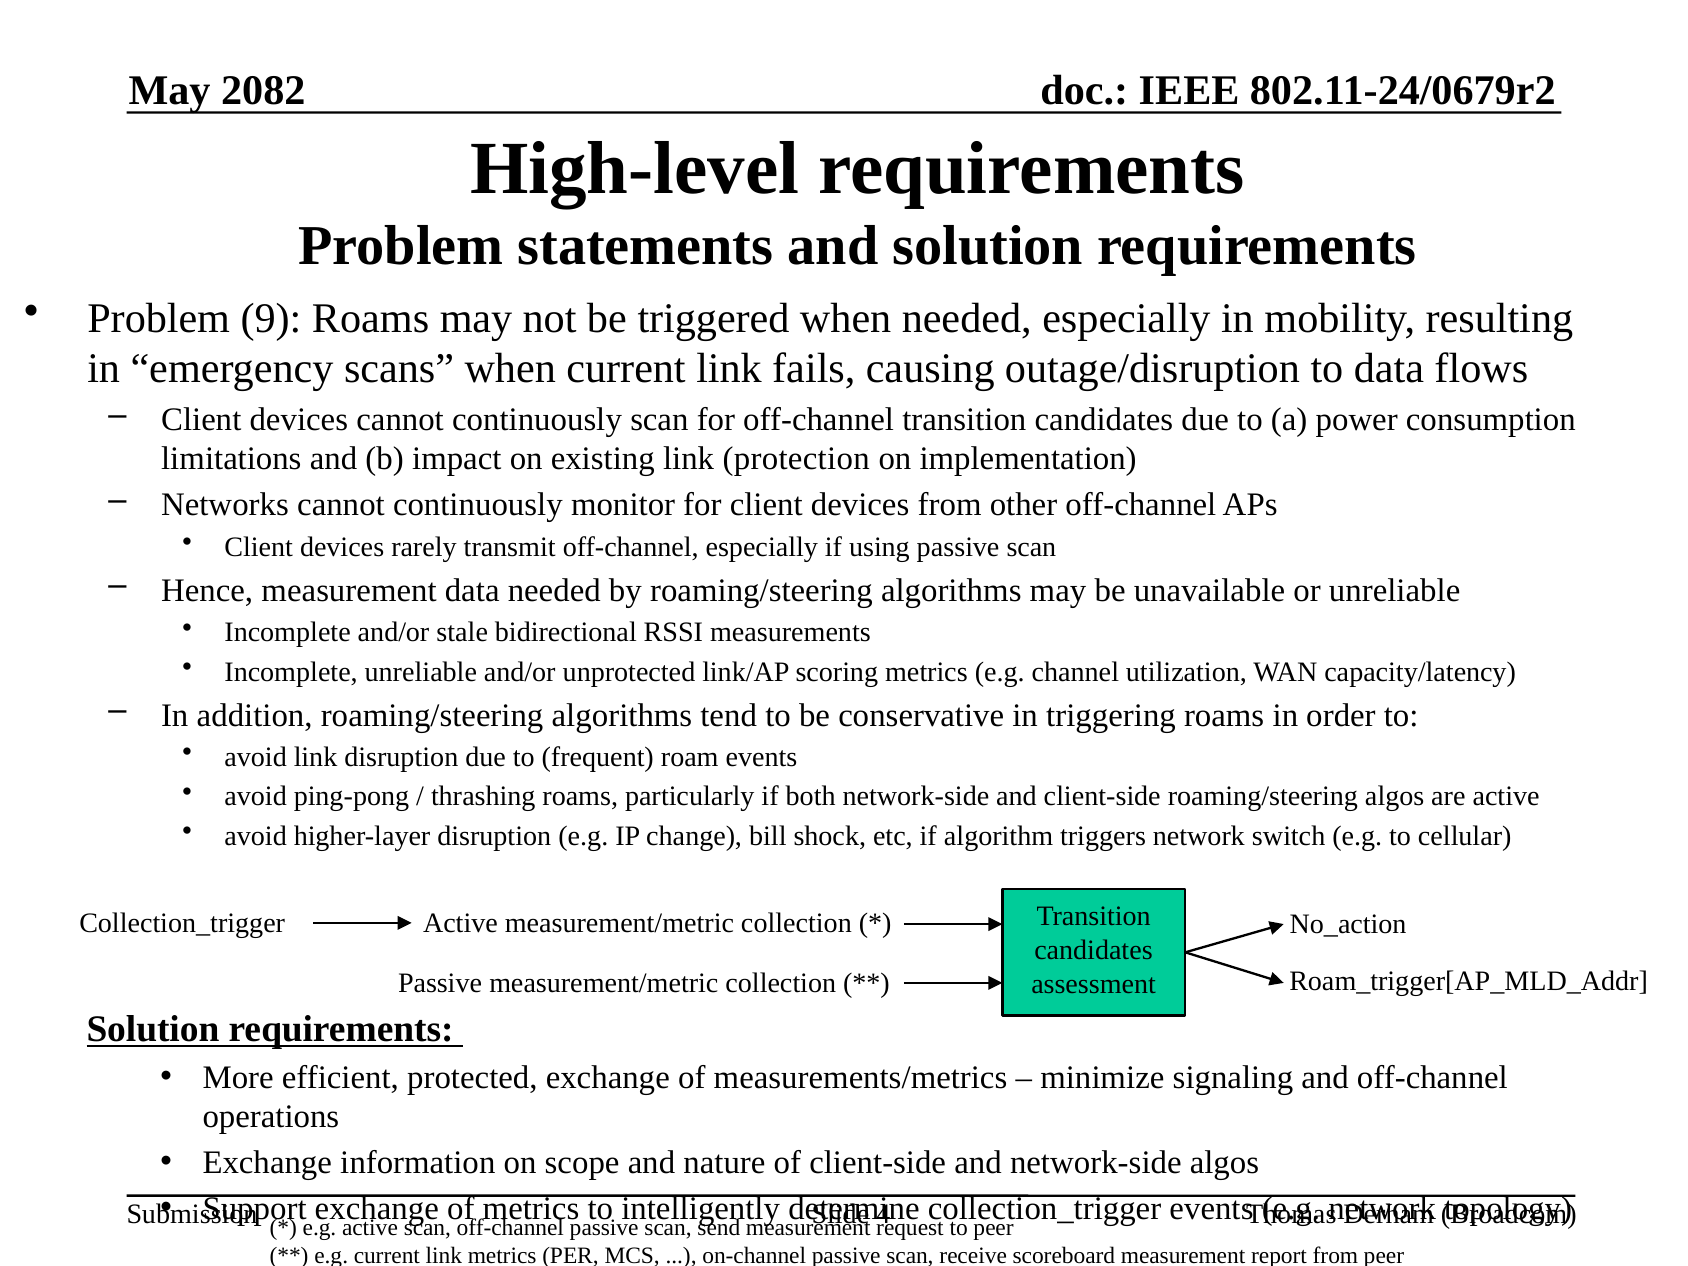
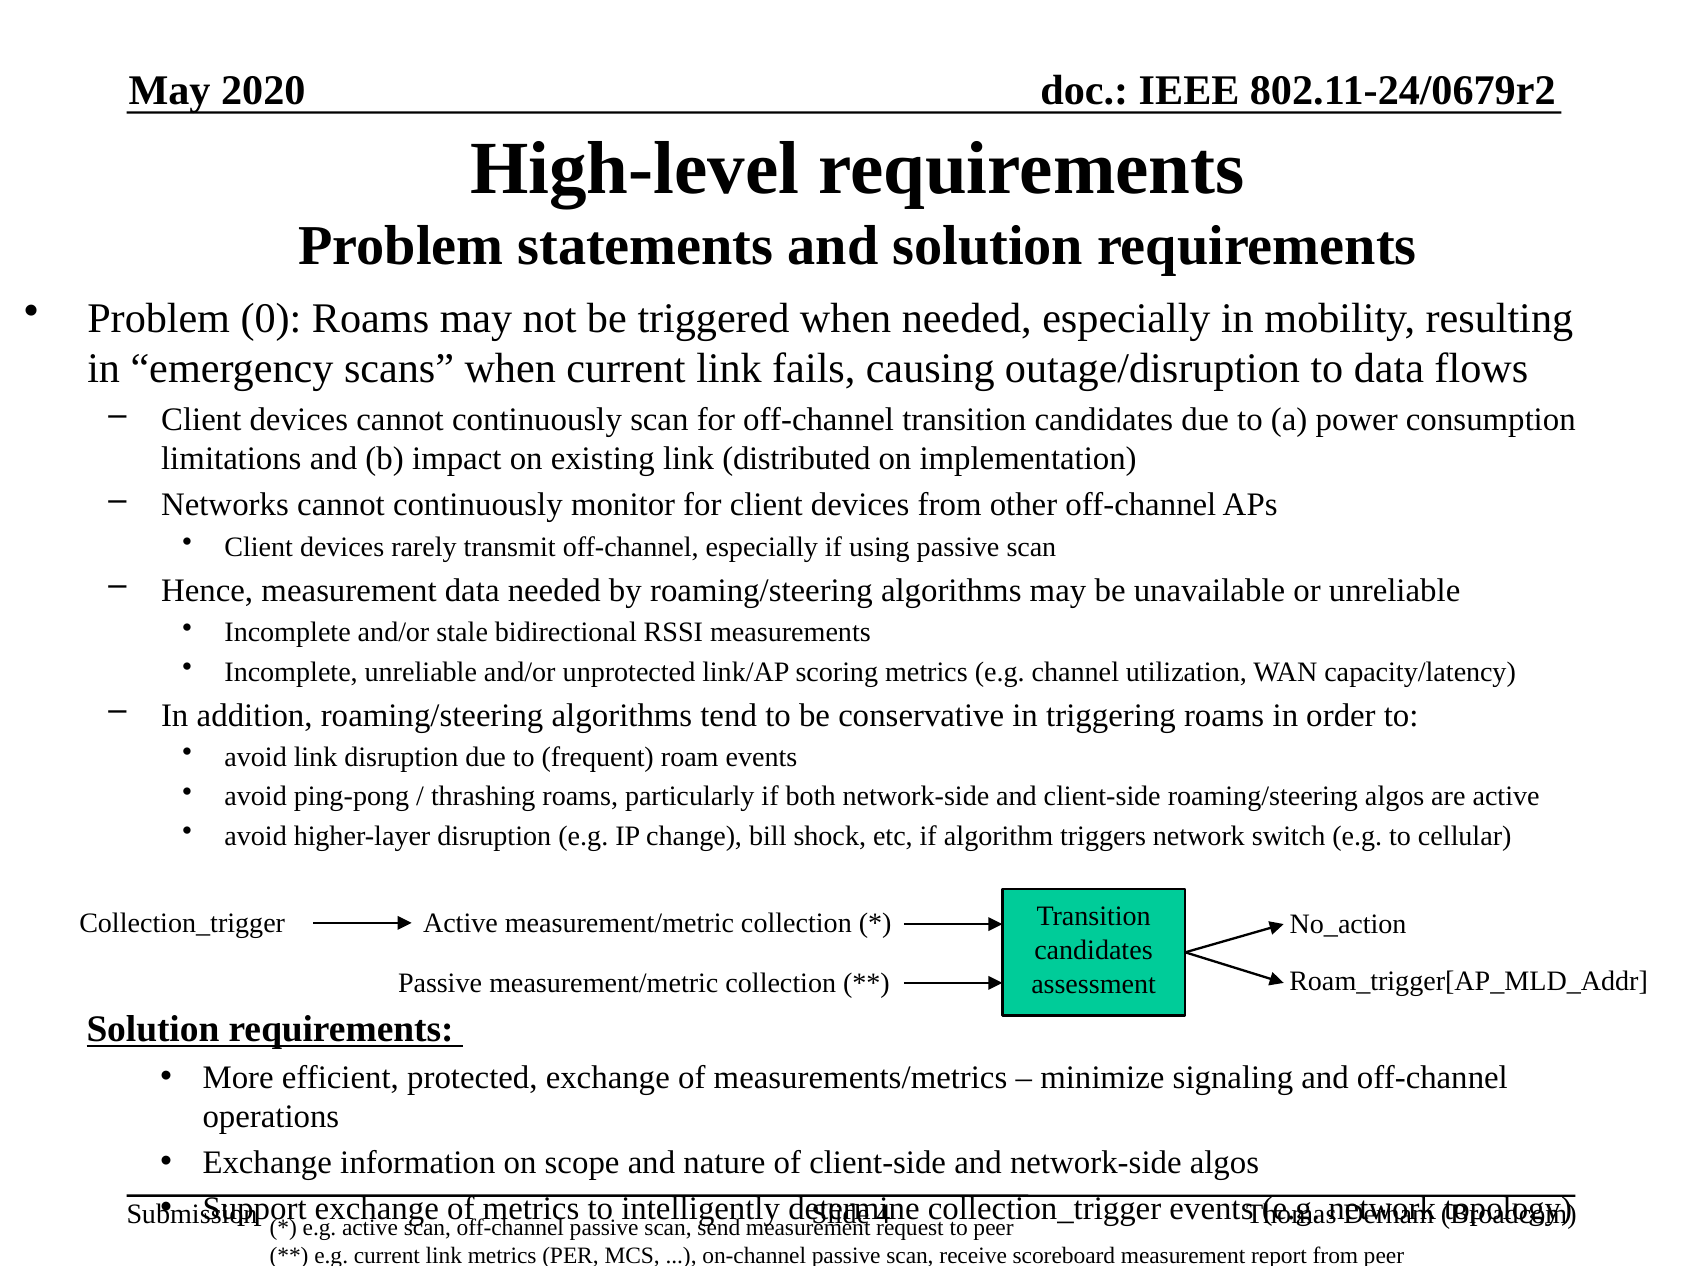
2082: 2082 -> 2020 (263, 90)
9: 9 -> 0 (271, 318)
protection: protection -> distributed (796, 459)
